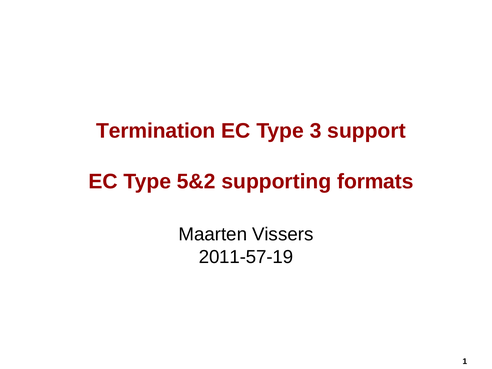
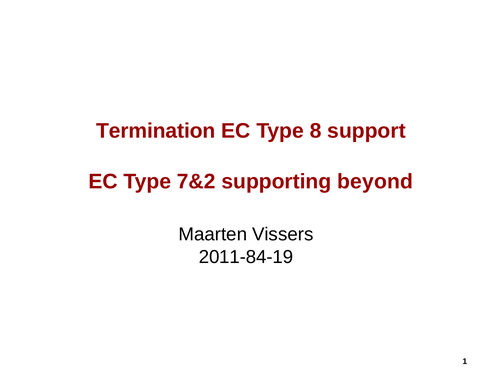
3: 3 -> 8 (316, 131)
5&2: 5&2 -> 7&2 (196, 181)
formats: formats -> beyond (375, 181)
2011-57-19: 2011-57-19 -> 2011-84-19 (246, 257)
